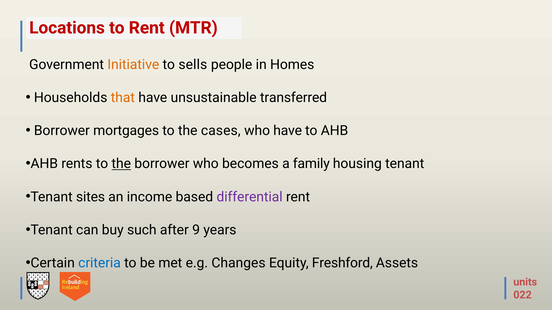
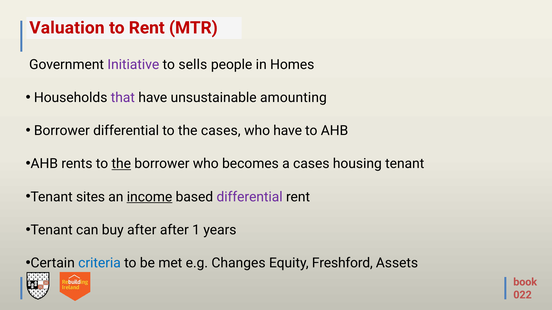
Locations: Locations -> Valuation (67, 28)
Initiative colour: orange -> purple (133, 65)
that colour: orange -> purple (123, 98)
transferred: transferred -> amounting (293, 98)
Borrower mortgages: mortgages -> differential (126, 131)
a family: family -> cases (311, 164)
income underline: none -> present (150, 197)
buy such: such -> after (142, 230)
9: 9 -> 1 (196, 230)
units: units -> book (525, 282)
